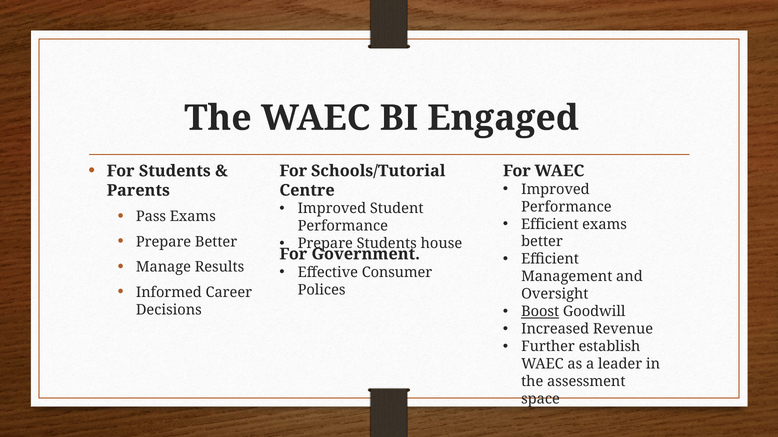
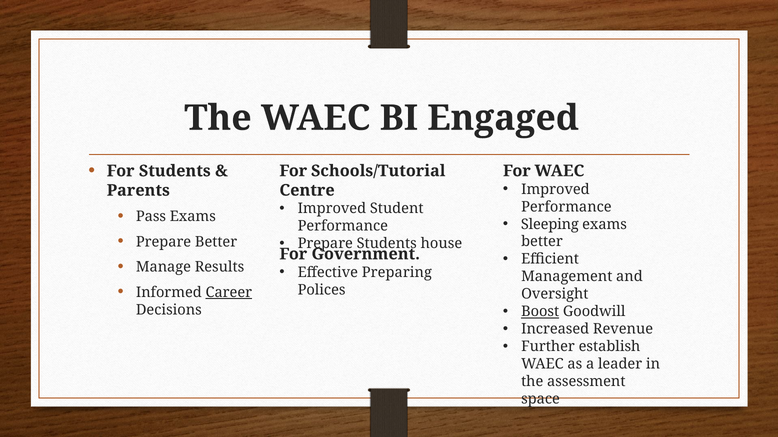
Efficient: Efficient -> Sleeping (550, 225)
Consumer: Consumer -> Preparing (397, 273)
Career underline: none -> present (229, 293)
